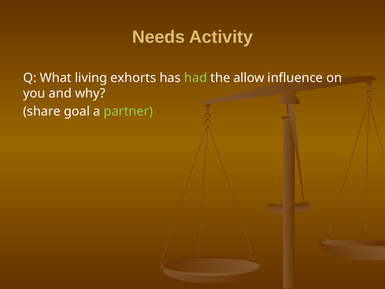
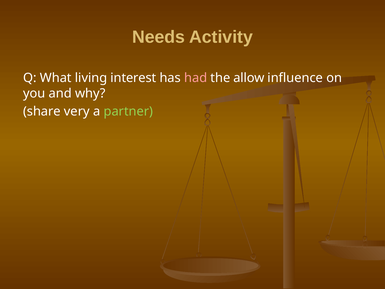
exhorts: exhorts -> interest (133, 78)
had colour: light green -> pink (196, 78)
goal: goal -> very (77, 111)
